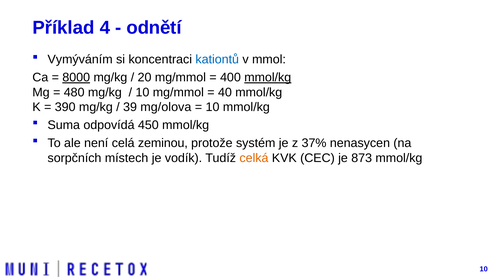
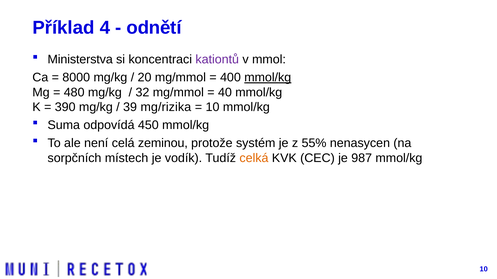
Vymýváním: Vymýváním -> Ministerstva (80, 60)
kationtů colour: blue -> purple (217, 60)
8000 underline: present -> none (76, 78)
10: 10 -> 32 (142, 93)
mg/olova: mg/olova -> mg/rizika (166, 107)
37%: 37% -> 55% (314, 143)
873: 873 -> 987 (362, 158)
